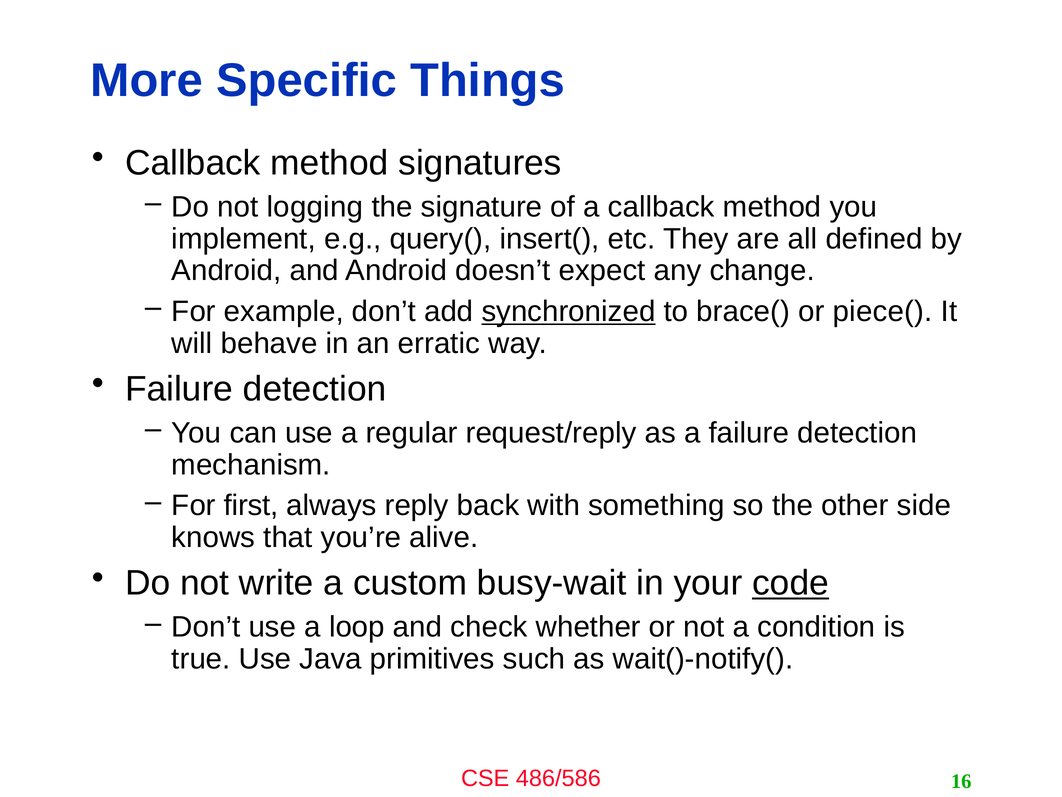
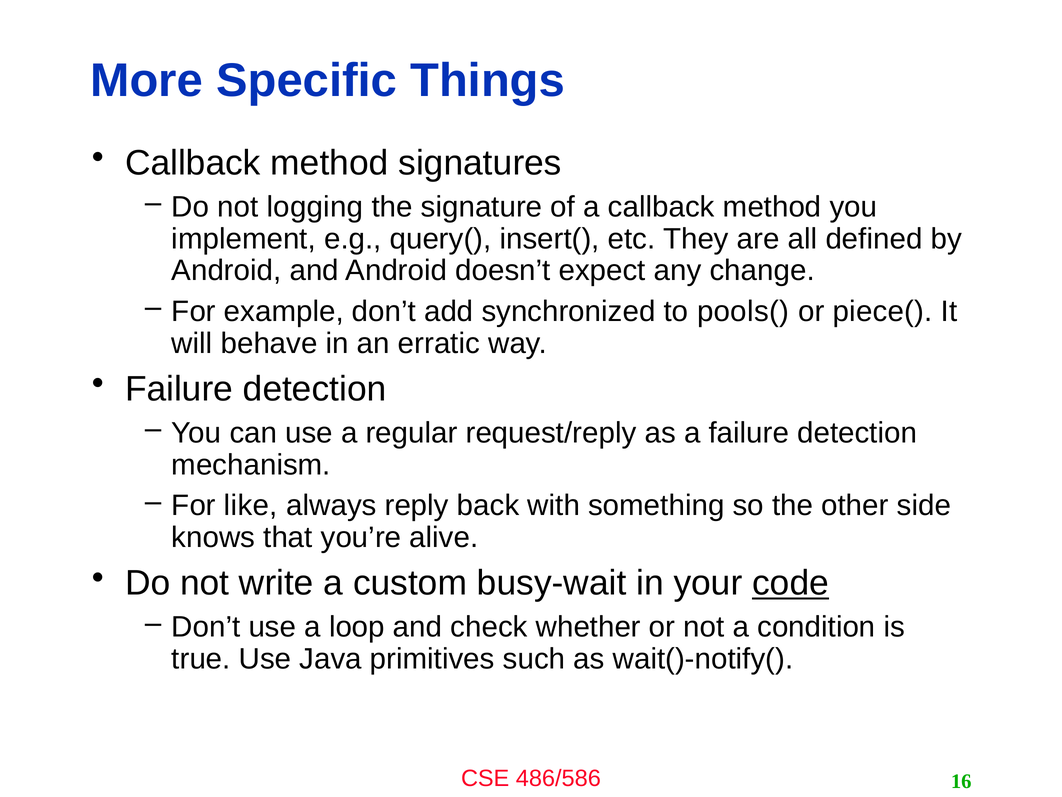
synchronized underline: present -> none (568, 311)
brace(: brace( -> pools( (743, 311)
first: first -> like (251, 505)
